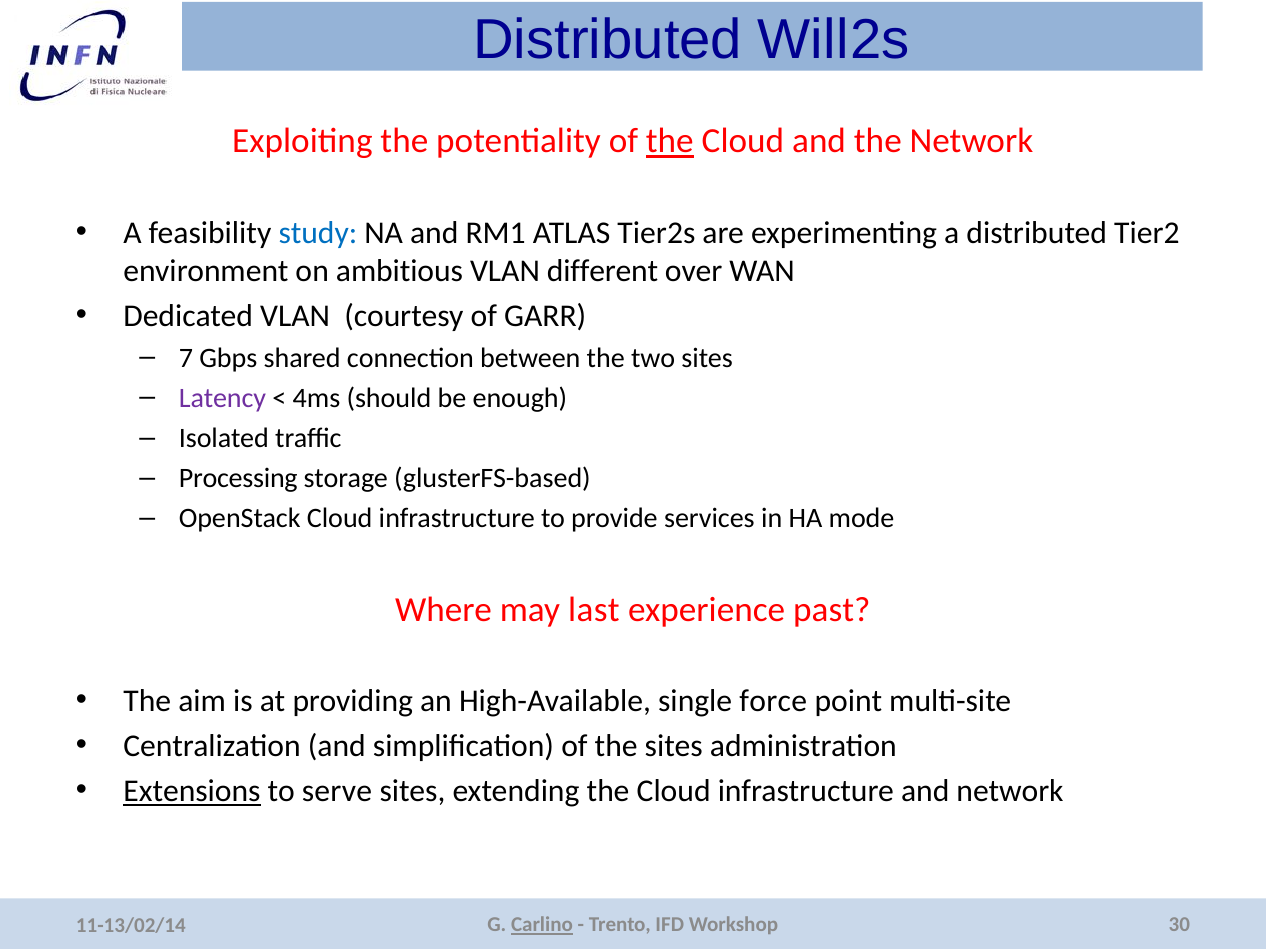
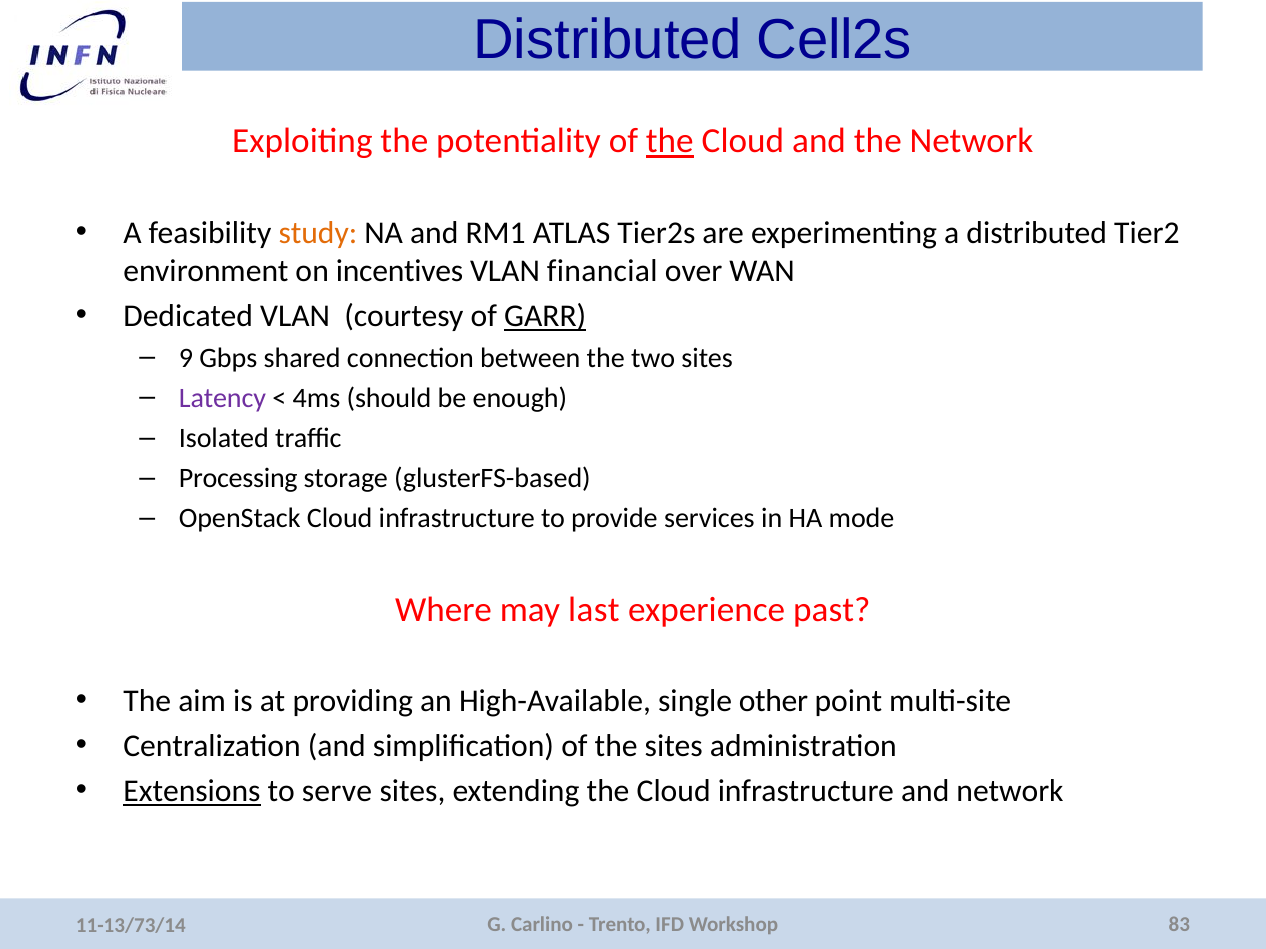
Will2s: Will2s -> Cell2s (834, 40)
study colour: blue -> orange (318, 233)
ambitious: ambitious -> incentives (400, 271)
different: different -> financial (602, 271)
GARR underline: none -> present (545, 316)
7: 7 -> 9 (186, 358)
force: force -> other (774, 702)
Carlino underline: present -> none (542, 925)
30: 30 -> 83 (1179, 925)
11-13/02/14: 11-13/02/14 -> 11-13/73/14 (131, 926)
